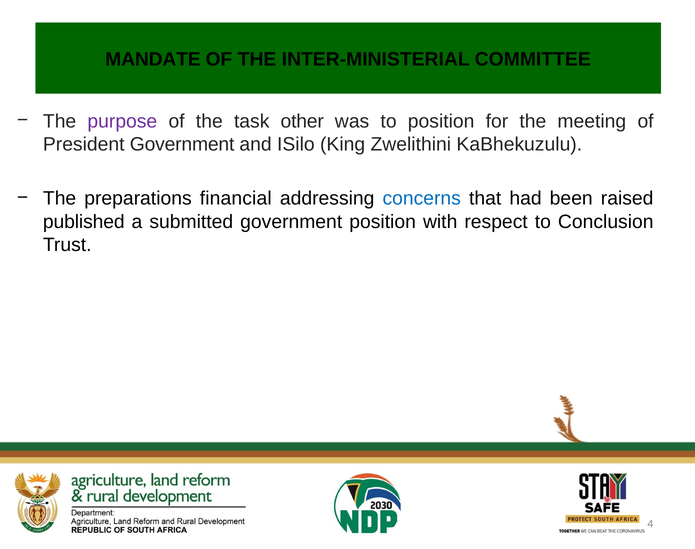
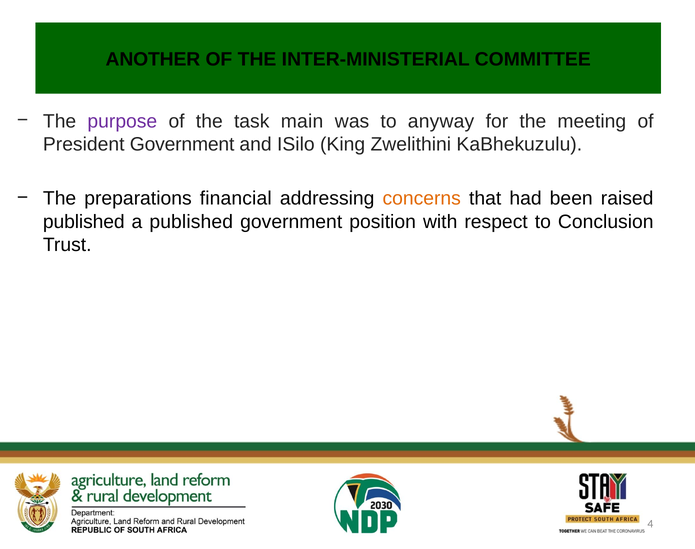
MANDATE: MANDATE -> ANOTHER (153, 59)
other: other -> main (302, 121)
to position: position -> anyway (441, 121)
concerns colour: blue -> orange (422, 198)
a submitted: submitted -> published (191, 221)
